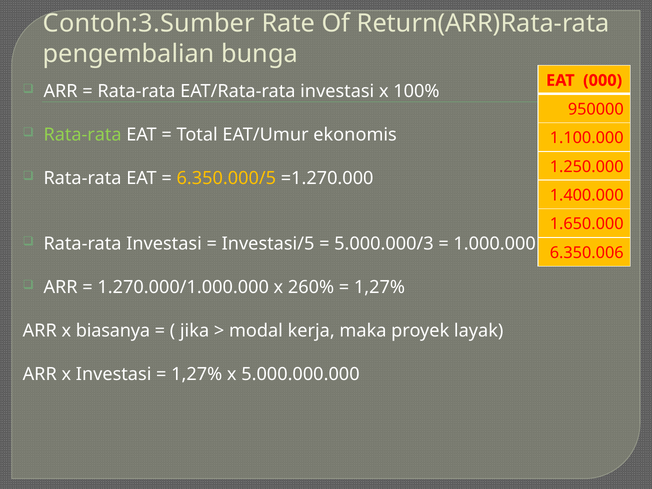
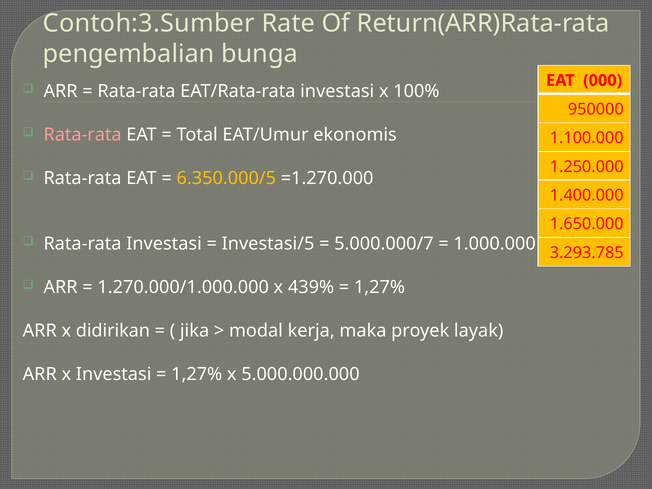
Rata-rata colour: light green -> pink (83, 135)
5.000.000/3: 5.000.000/3 -> 5.000.000/7 (384, 244)
6.350.006: 6.350.006 -> 3.293.785 (587, 253)
260%: 260% -> 439% (311, 287)
biasanya: biasanya -> didirikan (113, 331)
